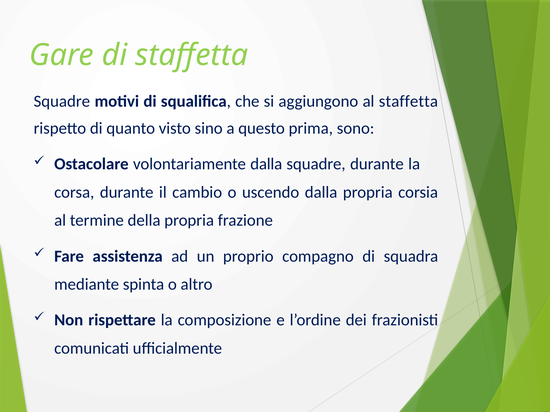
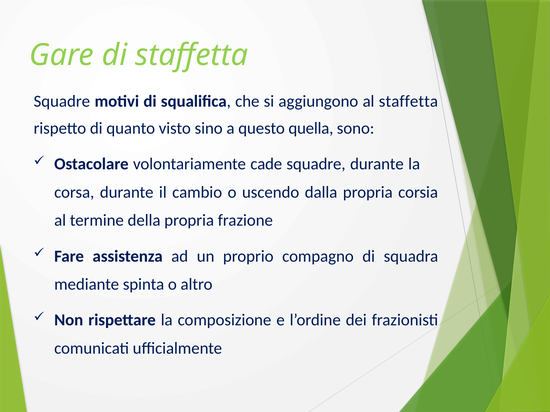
prima: prima -> quella (311, 128)
volontariamente dalla: dalla -> cade (266, 164)
